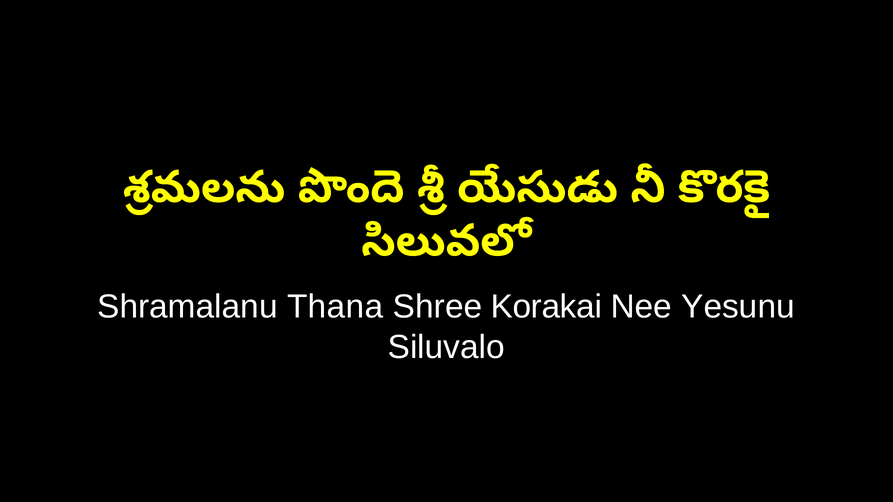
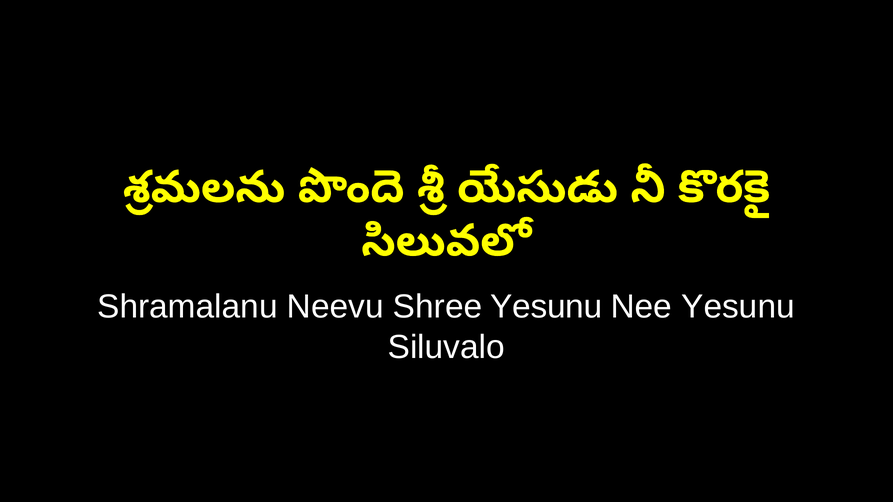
Thana: Thana -> Neevu (335, 307)
Shree Korakai: Korakai -> Yesunu (546, 307)
